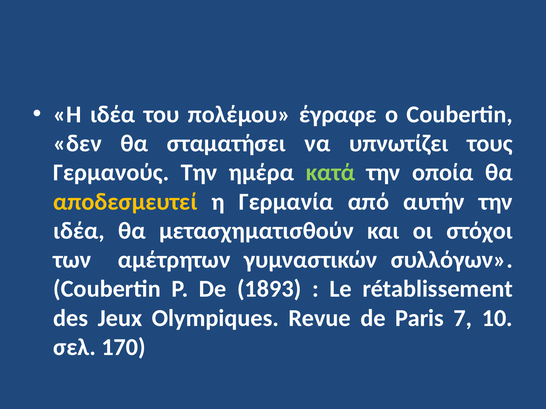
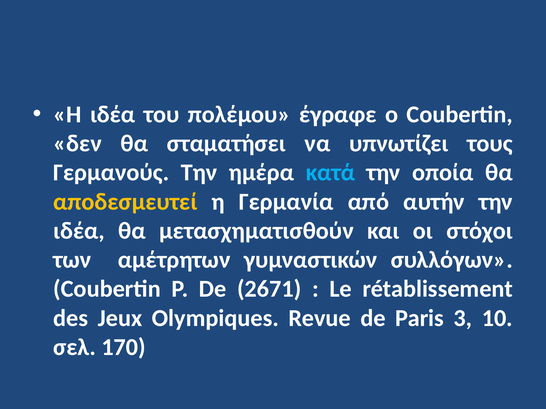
κατά colour: light green -> light blue (330, 173)
1893: 1893 -> 2671 (269, 289)
7: 7 -> 3 (463, 318)
